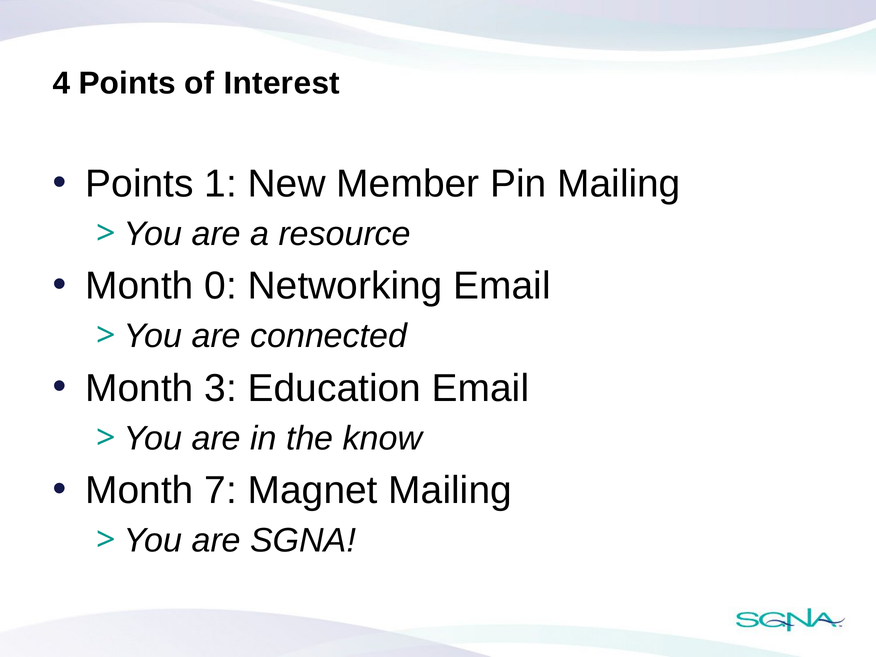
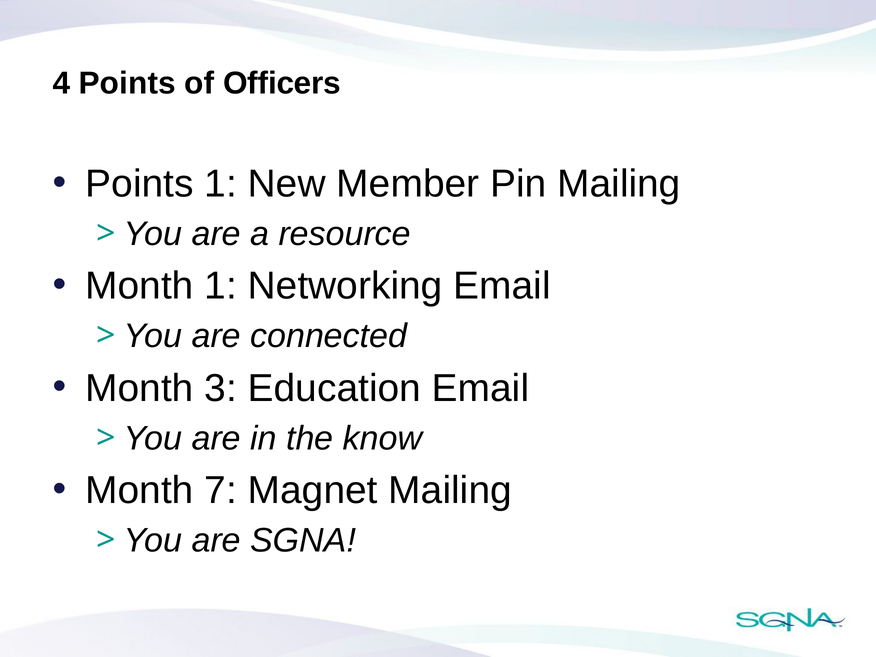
Interest: Interest -> Officers (282, 83)
Month 0: 0 -> 1 (221, 286)
